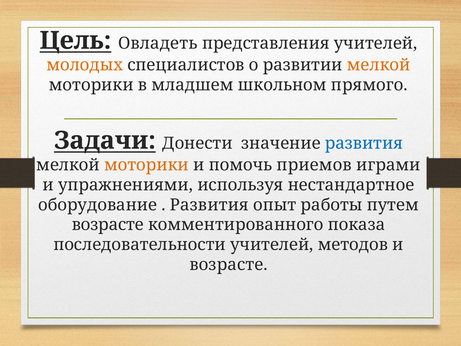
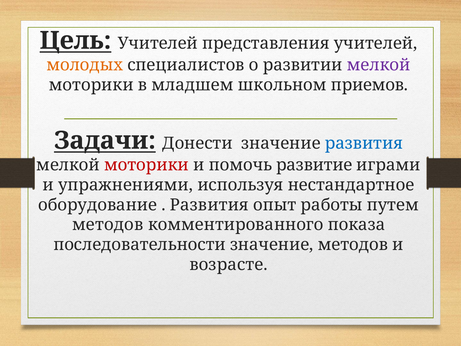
Цель Овладеть: Овладеть -> Учителей (158, 43)
мелкой colour: orange -> purple (379, 65)
прямого: прямого -> приемов (370, 85)
моторики colour: orange -> red (146, 165)
приемов: приемов -> развитие (314, 165)
возрасте: возрасте -> методов (108, 225)
последовательности учителей: учителей -> значение (272, 245)
